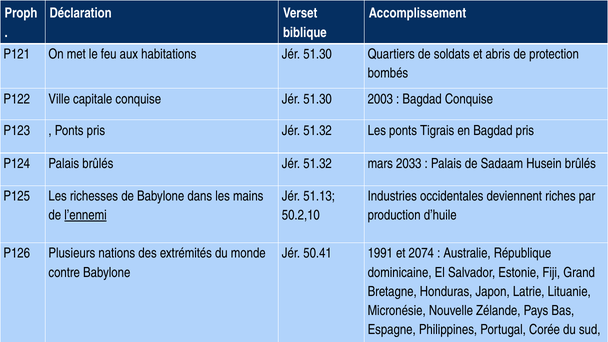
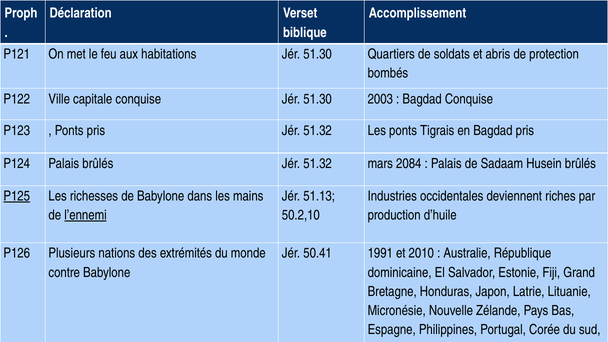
2033: 2033 -> 2084 (409, 164)
P125 underline: none -> present (17, 196)
2074: 2074 -> 2010 (421, 253)
